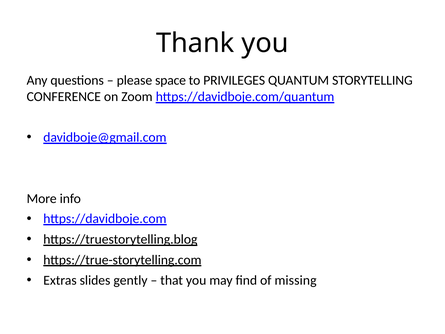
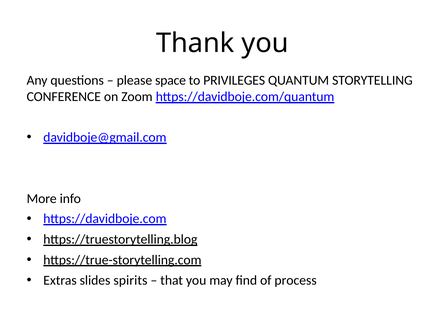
gently: gently -> spirits (130, 280)
missing: missing -> process (296, 280)
